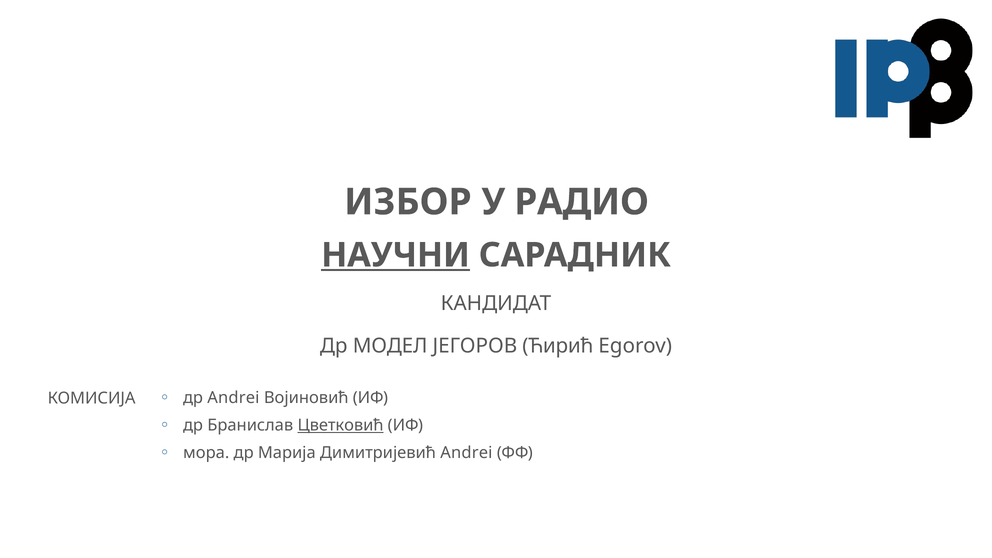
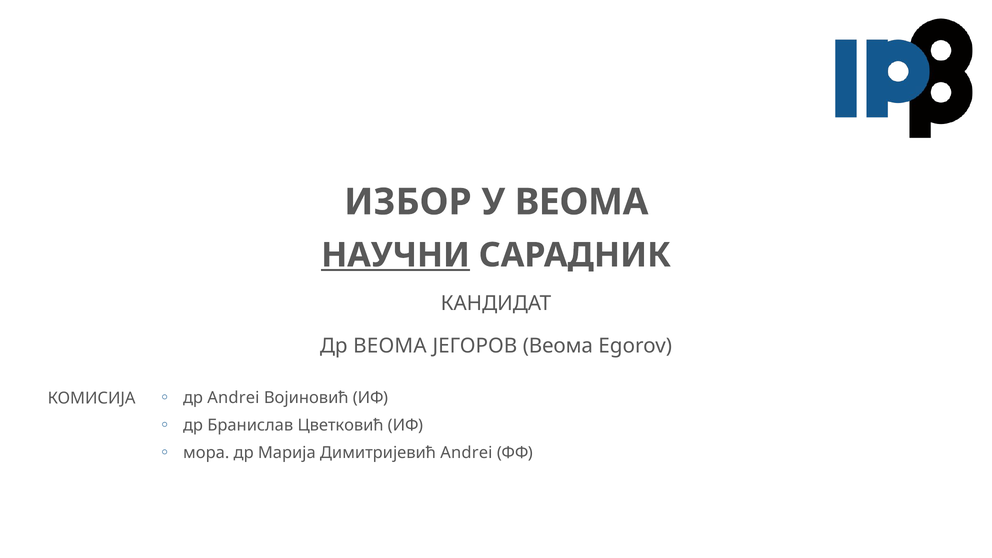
У РАДИО: РАДИО -> ВЕОМА (582, 202)
Др МОДЕЛ: МОДЕЛ -> ВЕОМА (390, 346)
ЈЕГОРОВ Ћирић: Ћирић -> Веома (558, 346)
Цветковић underline: present -> none (341, 425)
